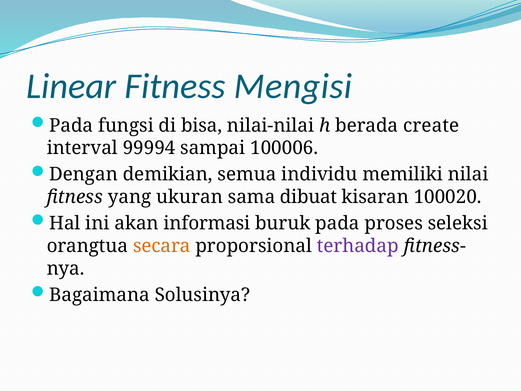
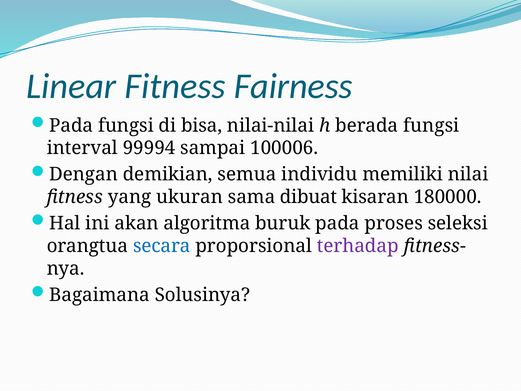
Mengisi: Mengisi -> Fairness (293, 86)
berada create: create -> fungsi (431, 125)
100020: 100020 -> 180000 (448, 197)
informasi: informasi -> algoritma (207, 223)
secara colour: orange -> blue (162, 246)
